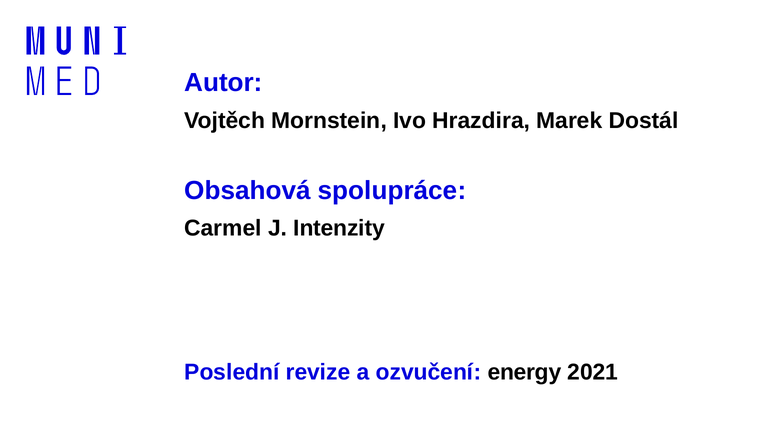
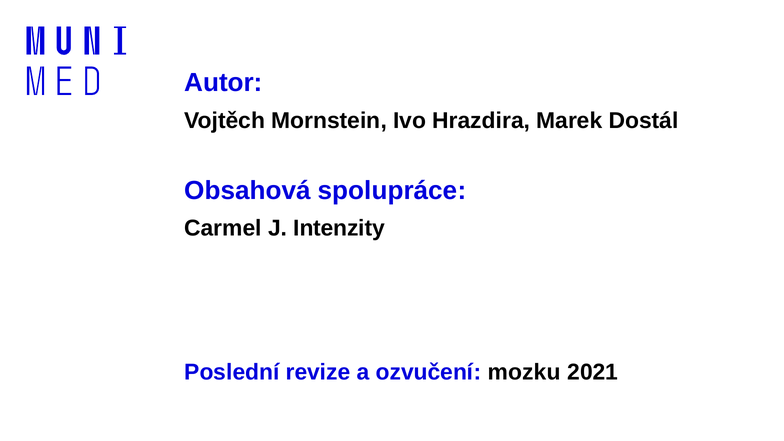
energy: energy -> mozku (524, 372)
